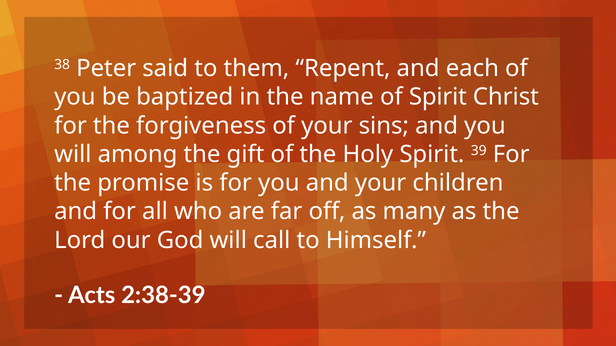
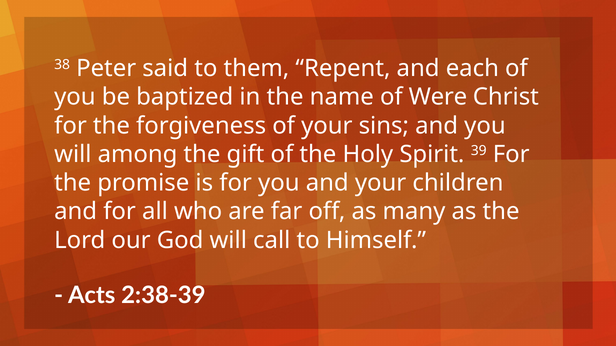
of Spirit: Spirit -> Were (438, 97)
